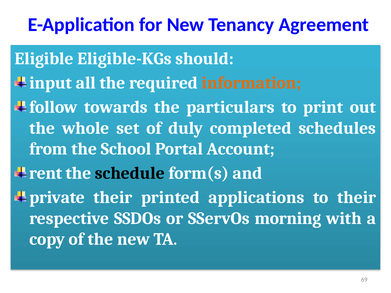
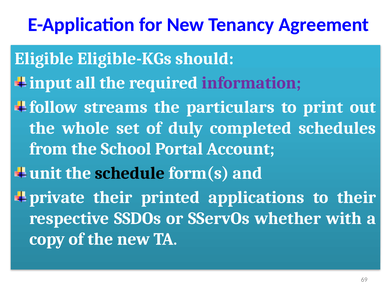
information colour: orange -> purple (251, 83)
towards: towards -> streams (116, 107)
rent: rent -> unit (46, 173)
morning: morning -> whether (288, 219)
